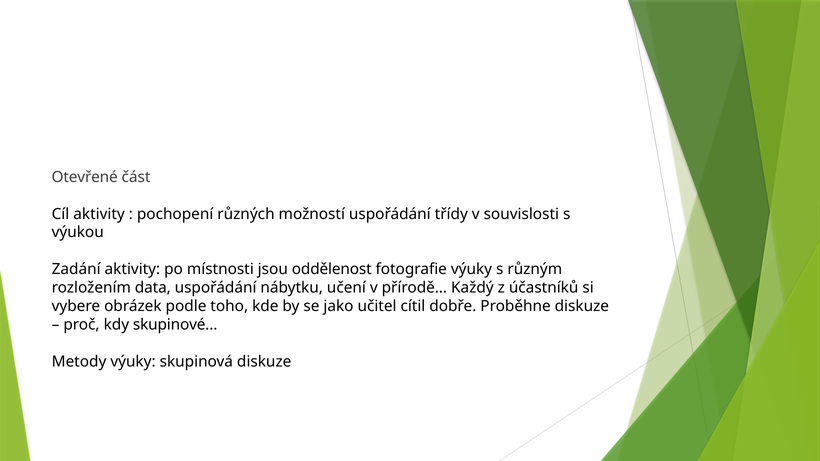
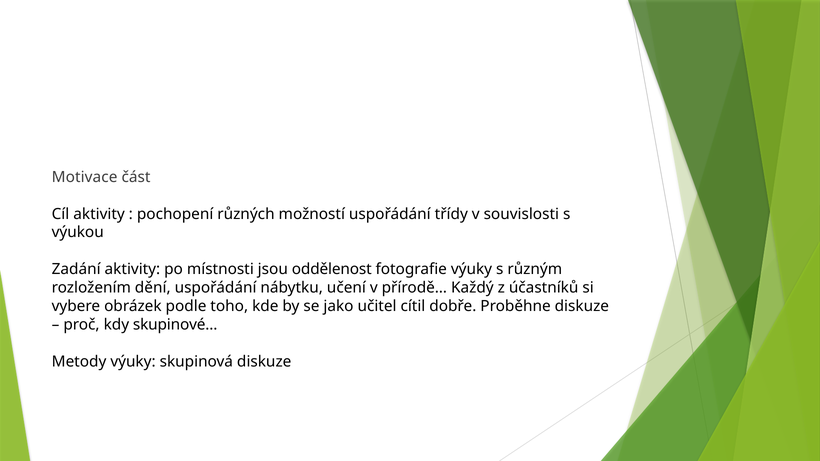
Otevřené: Otevřené -> Motivace (85, 177)
data: data -> dění (153, 288)
